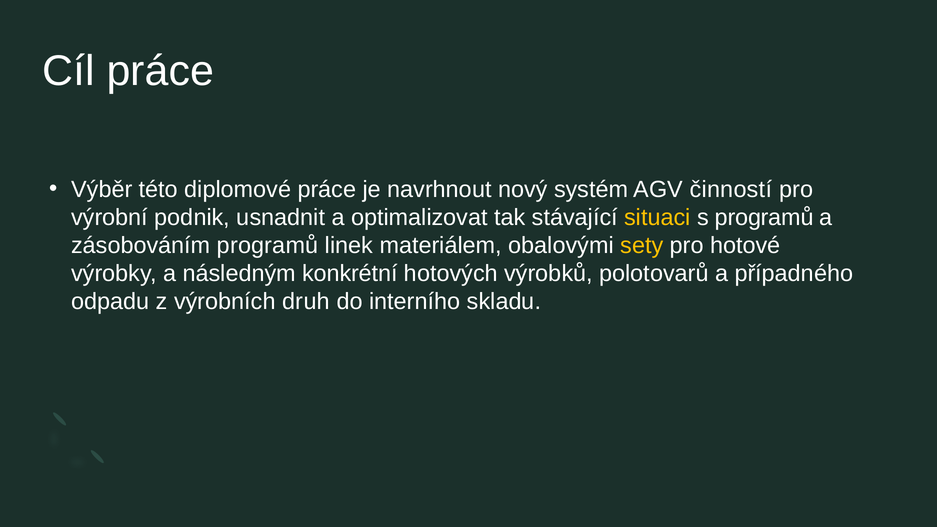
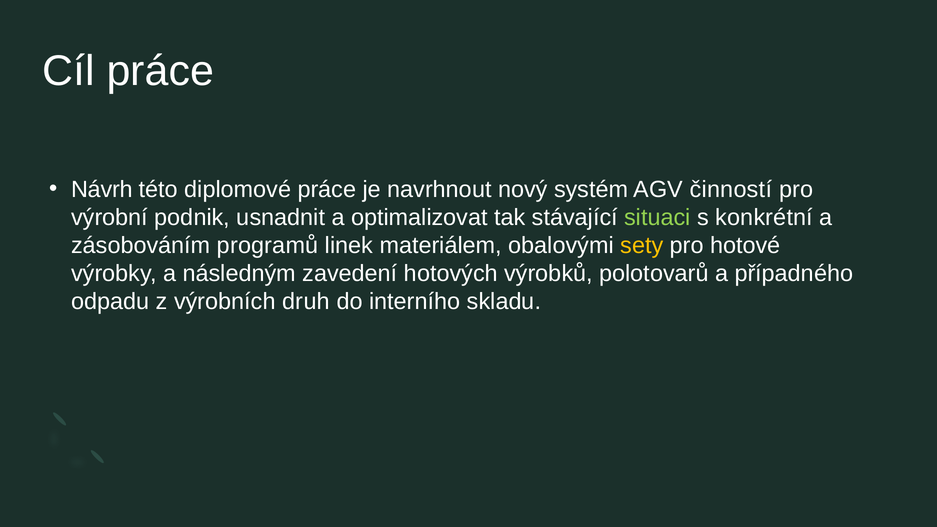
Výběr: Výběr -> Návrh (102, 189)
situaci colour: yellow -> light green (657, 217)
s programů: programů -> konkrétní (764, 217)
konkrétní: konkrétní -> zavedení (350, 274)
